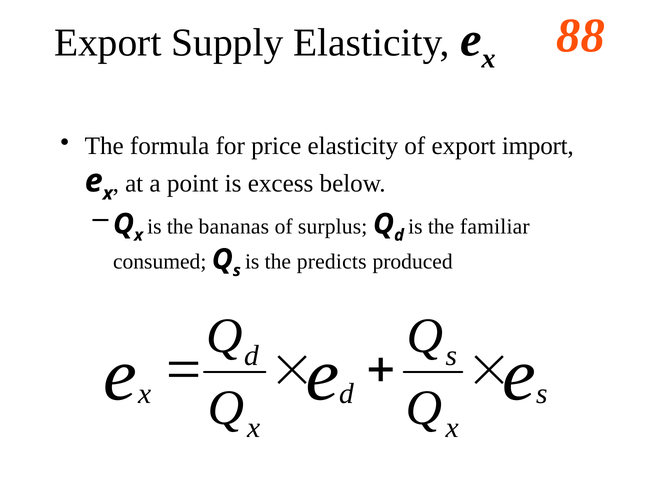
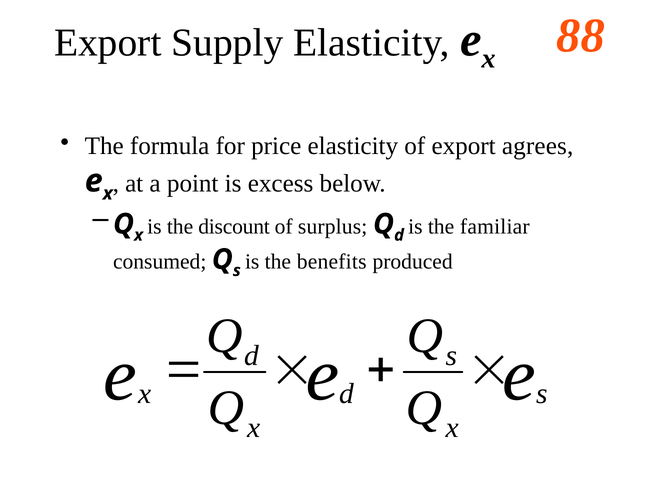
import: import -> agrees (538, 146)
bananas: bananas -> discount (234, 227)
predicts: predicts -> benefits (332, 262)
